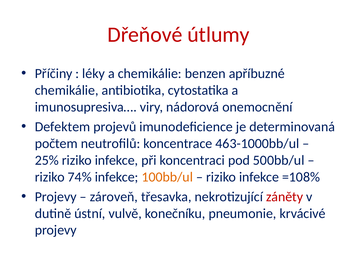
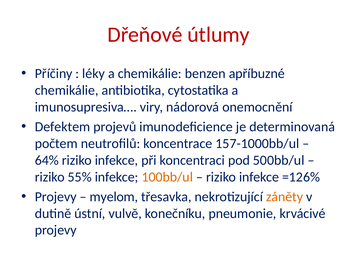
463-1000bb/ul: 463-1000bb/ul -> 157-1000bb/ul (257, 143)
25%: 25% -> 64% (47, 160)
74%: 74% -> 55% (80, 177)
=108%: =108% -> =126% (301, 177)
zároveň: zároveň -> myelom (114, 197)
záněty colour: red -> orange (285, 197)
